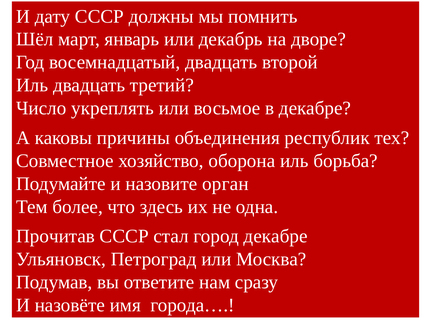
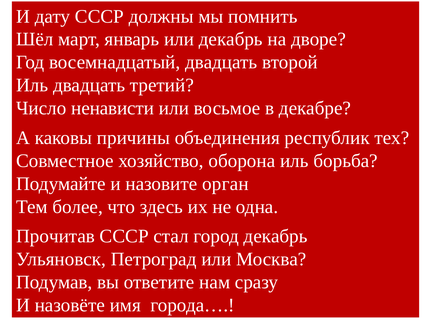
укреплять: укреплять -> ненависти (113, 108)
город декабре: декабре -> декабрь (276, 236)
